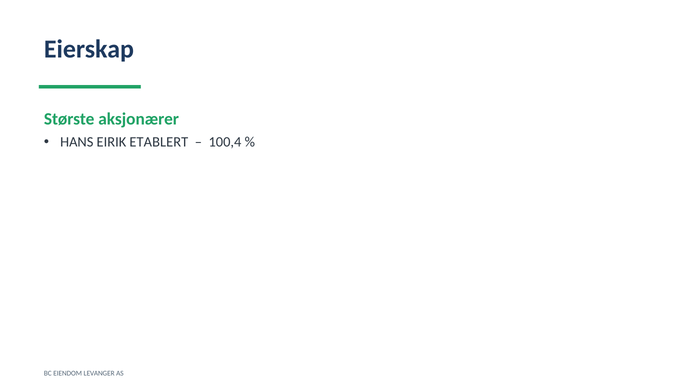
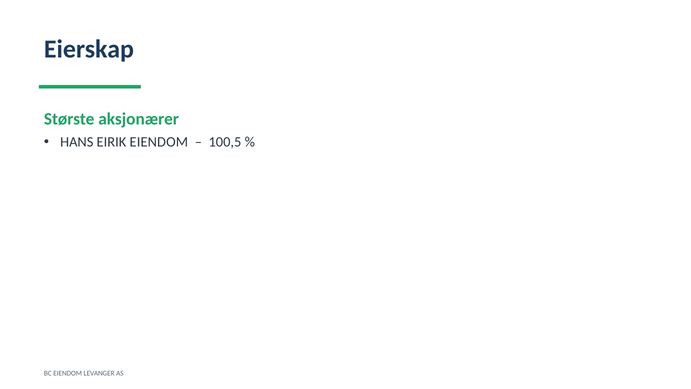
EIRIK ETABLERT: ETABLERT -> EIENDOM (159, 142)
100,4: 100,4 -> 100,5 (225, 142)
